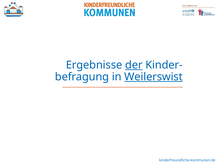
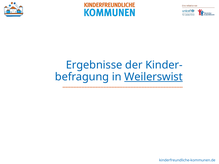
der underline: present -> none (134, 65)
